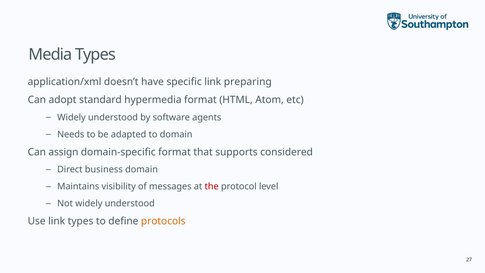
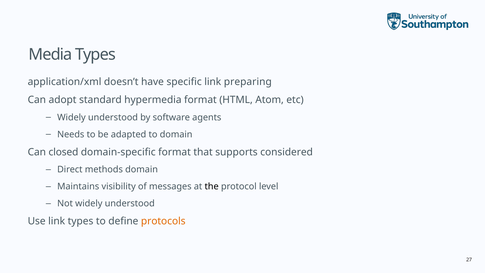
assign: assign -> closed (63, 152)
business: business -> methods (104, 169)
the colour: red -> black (212, 186)
